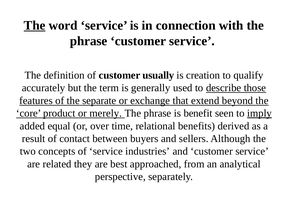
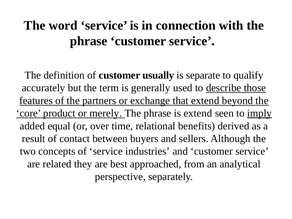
The underline: present -> none (35, 25)
creation: creation -> separate (203, 75)
separate: separate -> partners (99, 101)
is benefit: benefit -> extend (198, 113)
